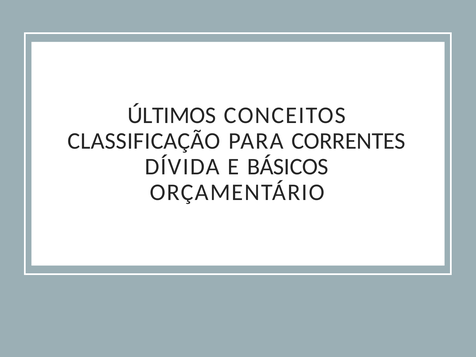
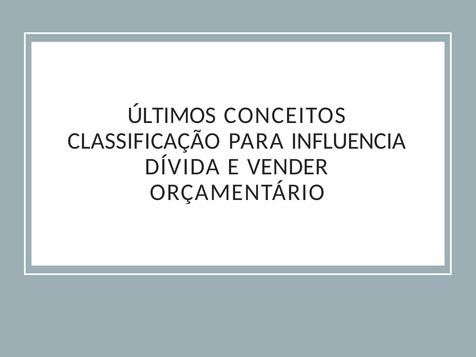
CORRENTES: CORRENTES -> INFLUENCIA (349, 141)
BÁSICOS: BÁSICOS -> VENDER (288, 167)
